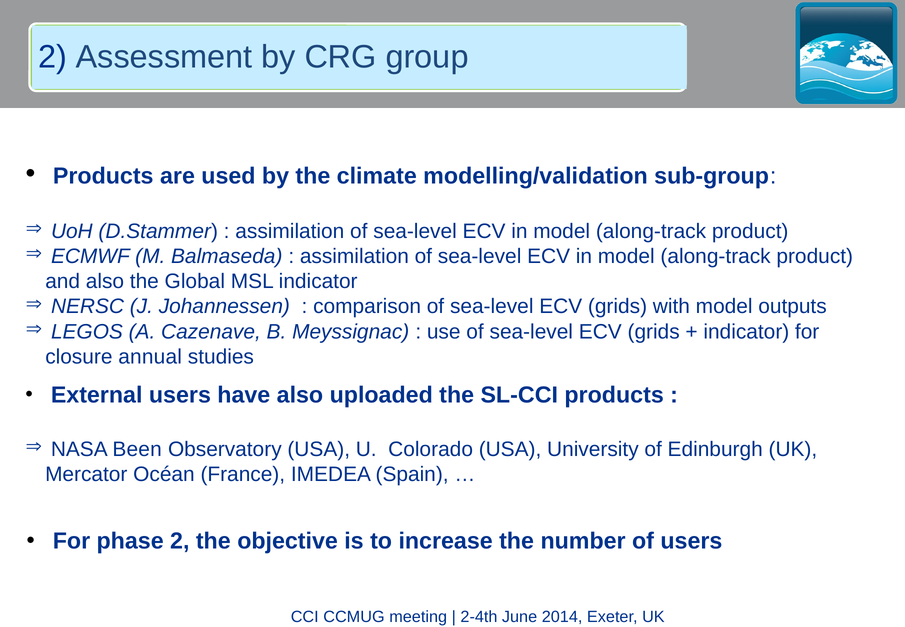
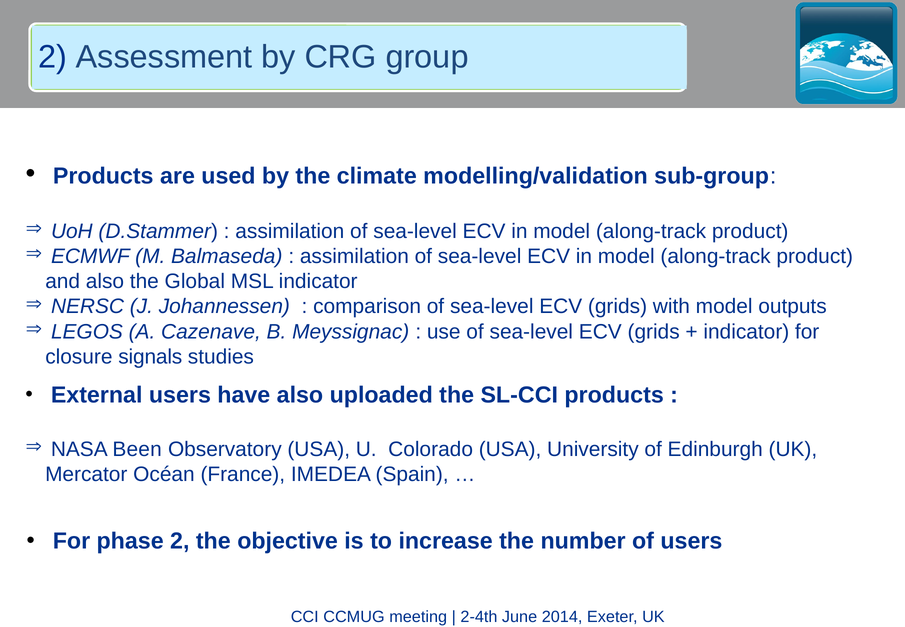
annual: annual -> signals (150, 356)
